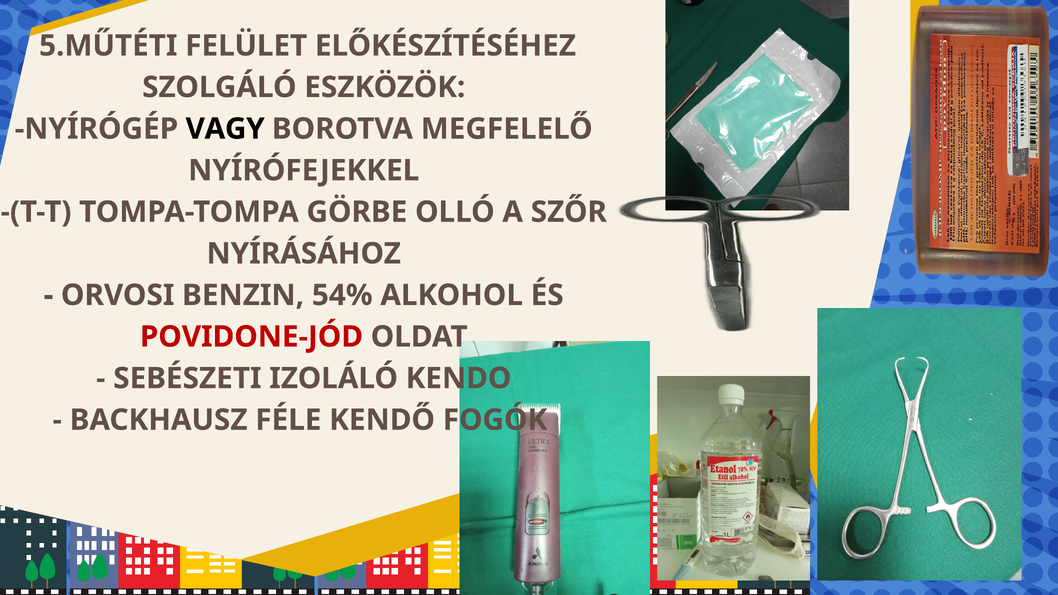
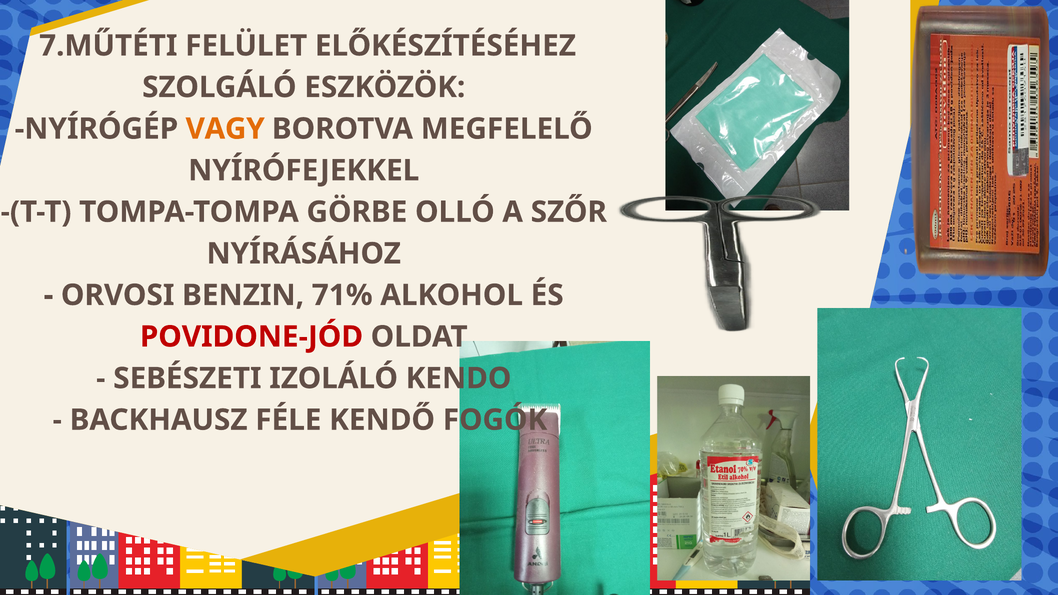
5.MŰTÉTI: 5.MŰTÉTI -> 7.MŰTÉTI (108, 46)
VAGY colour: black -> orange (225, 129)
54%: 54% -> 71% (342, 295)
